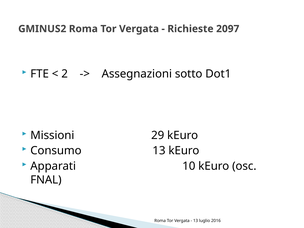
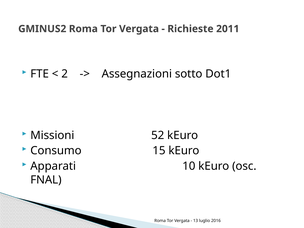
2097: 2097 -> 2011 (228, 29)
29: 29 -> 52 (158, 135)
Consumo 13: 13 -> 15 (159, 151)
